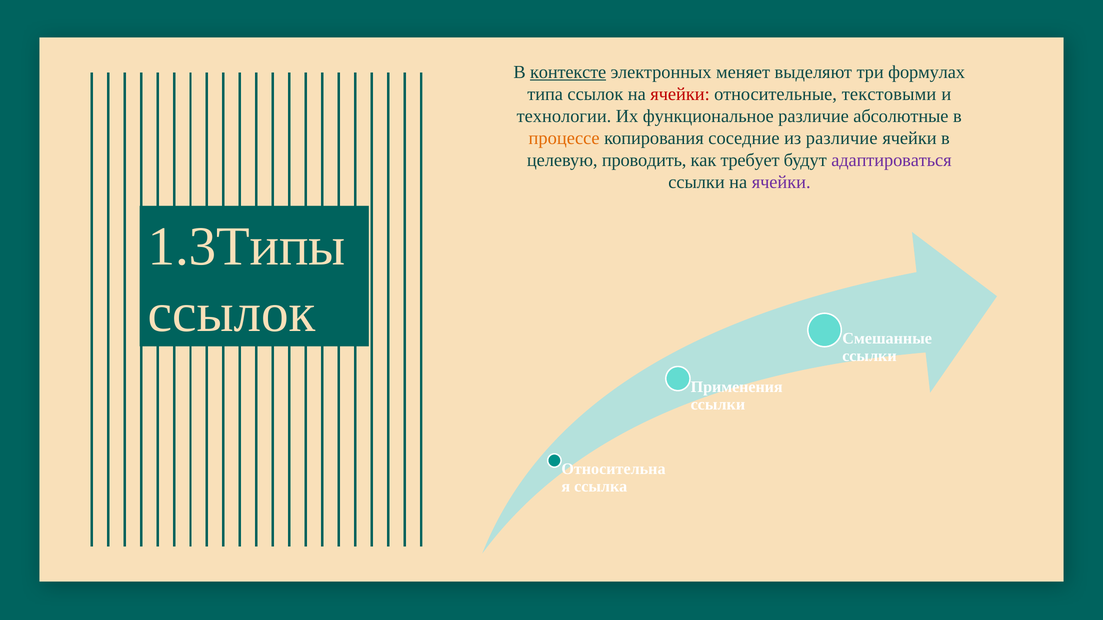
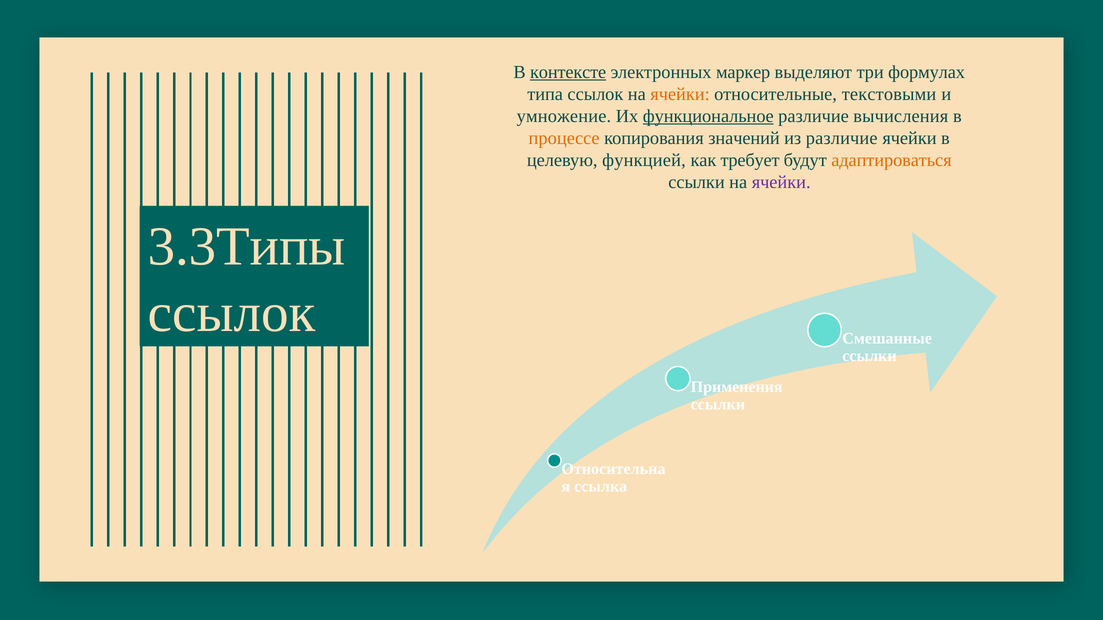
меняет: меняет -> маркер (743, 72)
ячейки colour: red -> orange (680, 94)
технологии: технологии -> умножение (564, 116)
функциональное underline: none -> present (708, 116)
абсолютные: абсолютные -> вычисления (901, 116)
соседние: соседние -> значений (744, 138)
проводить: проводить -> функцией (644, 160)
адаптироваться colour: purple -> orange (891, 160)
1.3Типы: 1.3Типы -> 3.3Типы (247, 247)
